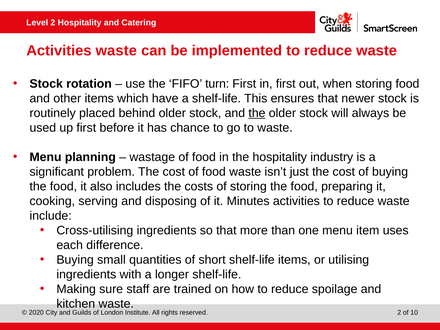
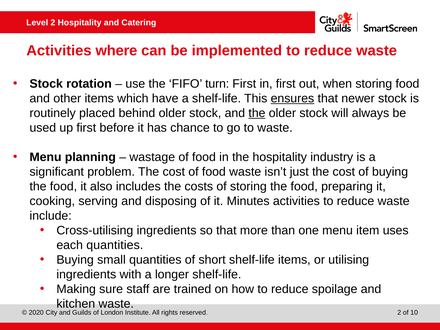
Activities waste: waste -> where (116, 51)
ensures underline: none -> present (292, 98)
each difference: difference -> quantities (115, 245)
